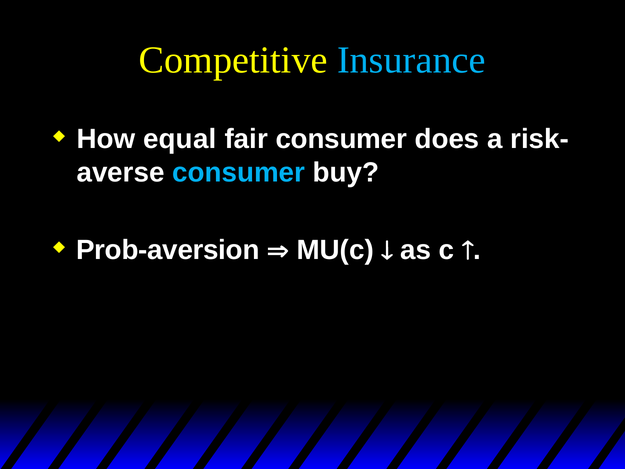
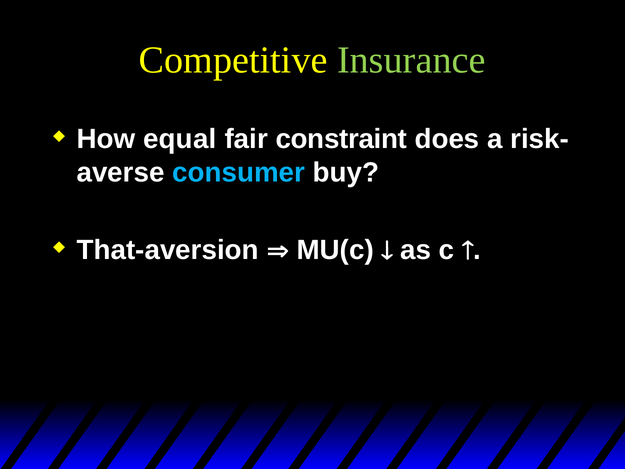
Insurance colour: light blue -> light green (411, 60)
fair consumer: consumer -> constraint (341, 139)
Prob-aversion: Prob-aversion -> That-aversion (168, 250)
